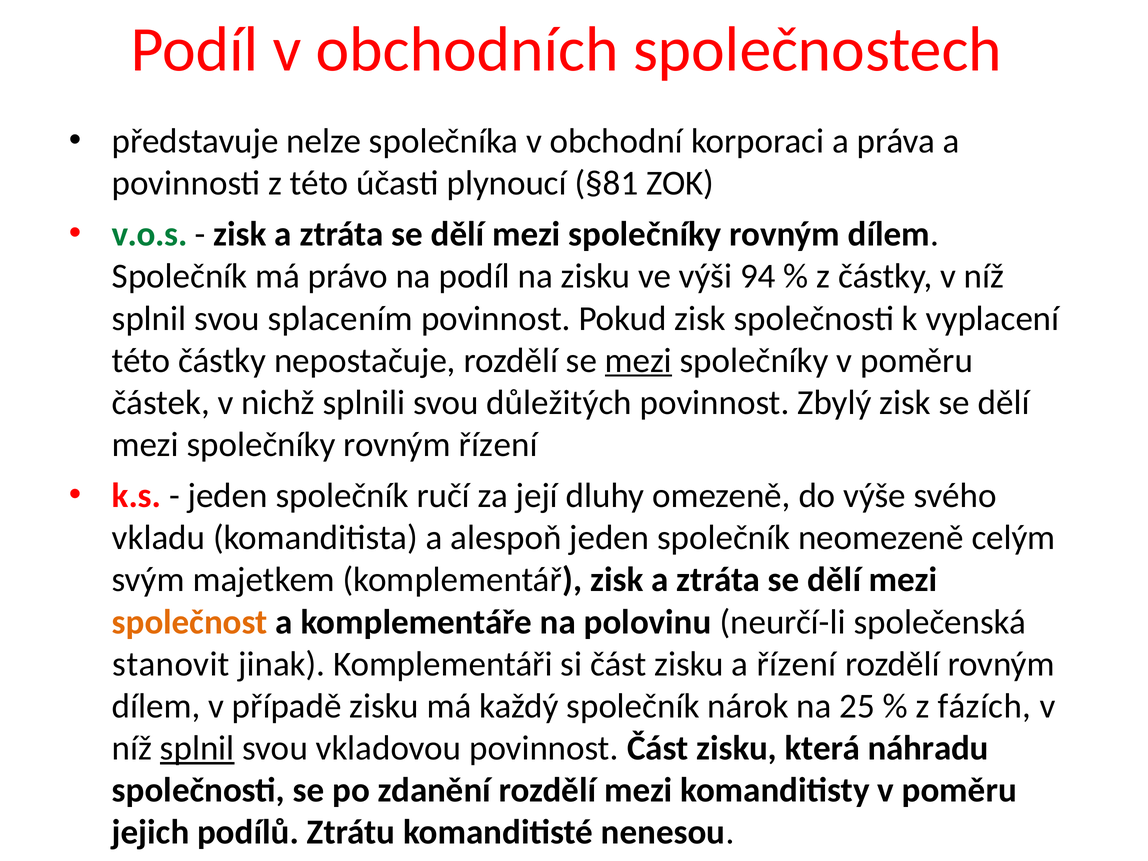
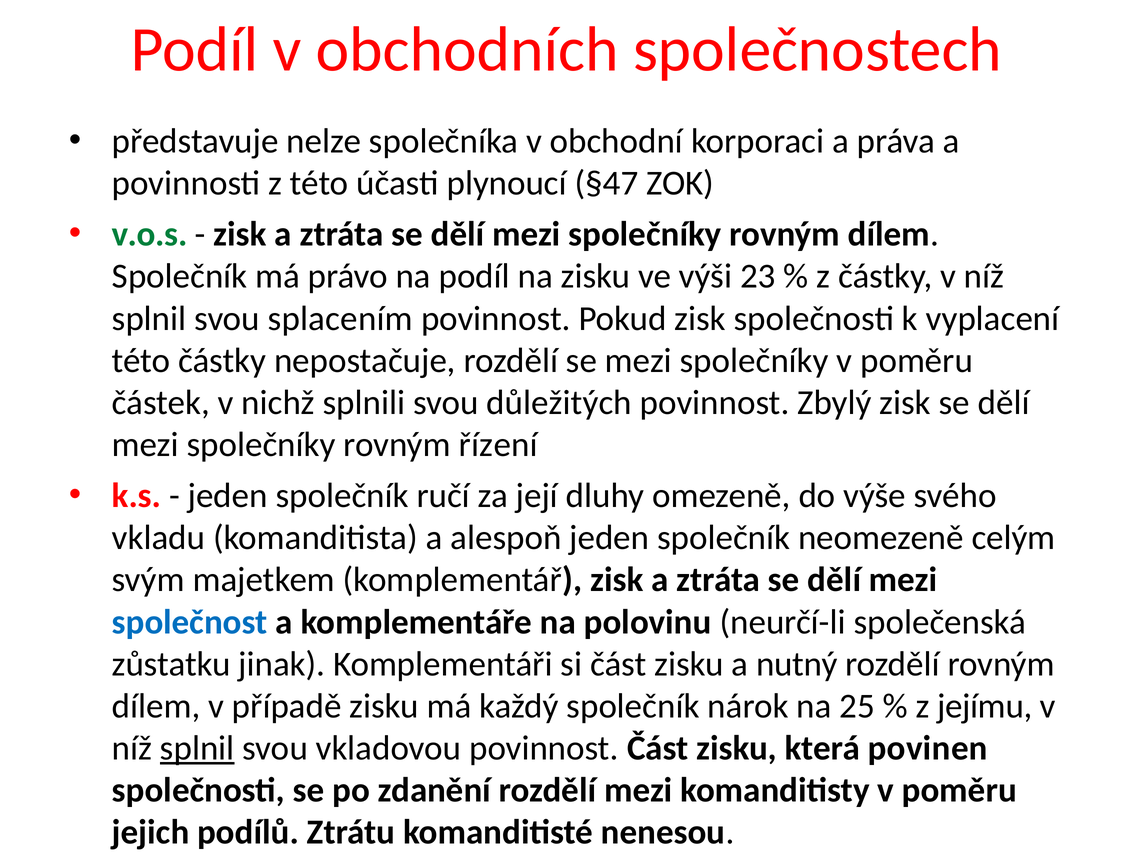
§81: §81 -> §47 (607, 183)
94: 94 -> 23 (758, 276)
mezi underline: present -> none (638, 361)
společnost colour: orange -> blue (190, 622)
stanovit: stanovit -> zůstatku (171, 664)
a řízení: řízení -> nutný (797, 664)
fázích: fázích -> jejímu (985, 706)
náhradu: náhradu -> povinen (928, 748)
